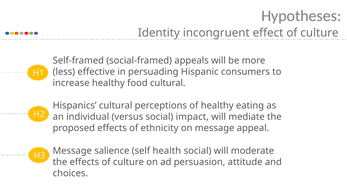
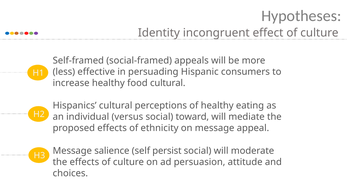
impact: impact -> toward (192, 117)
health: health -> persist (167, 151)
